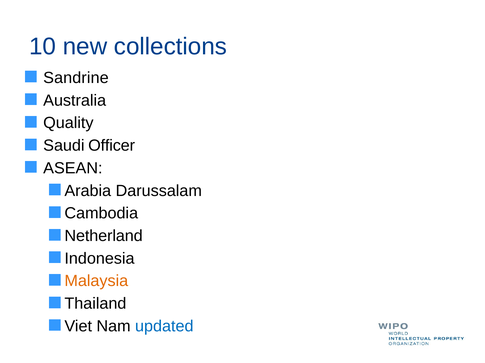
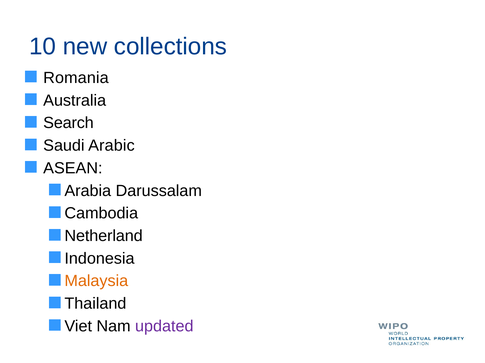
Sandrine: Sandrine -> Romania (76, 78)
Quality: Quality -> Search (68, 123)
Officer: Officer -> Arabic (111, 146)
updated colour: blue -> purple (164, 327)
